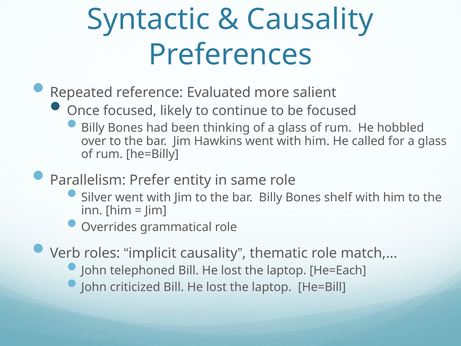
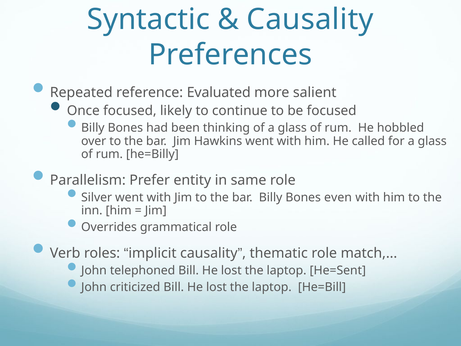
shelf: shelf -> even (338, 197)
He=Each: He=Each -> He=Sent (338, 270)
